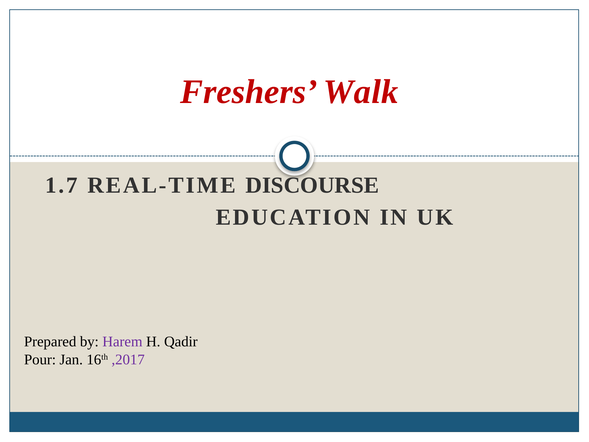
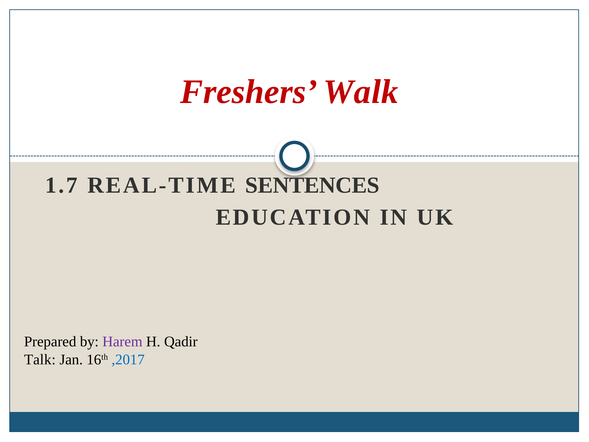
DISCOURSE: DISCOURSE -> SENTENCES (312, 185)
Pour: Pour -> Talk (40, 359)
,2017 colour: purple -> blue (128, 359)
